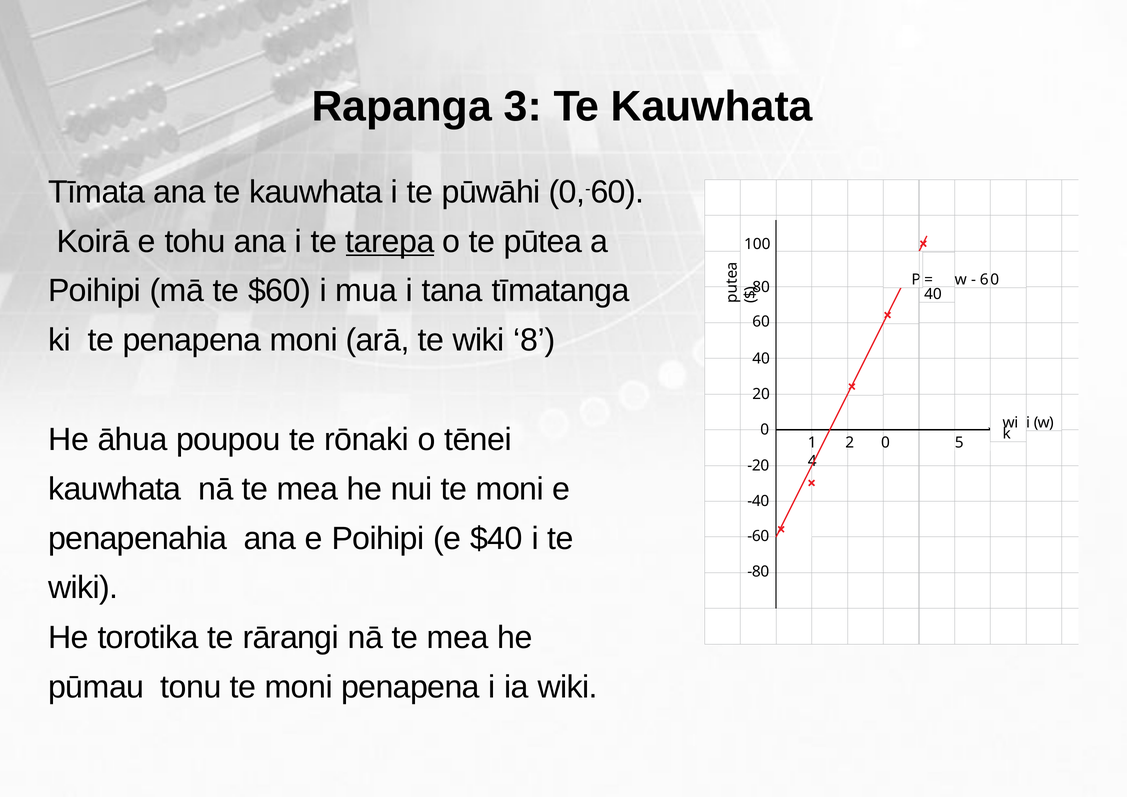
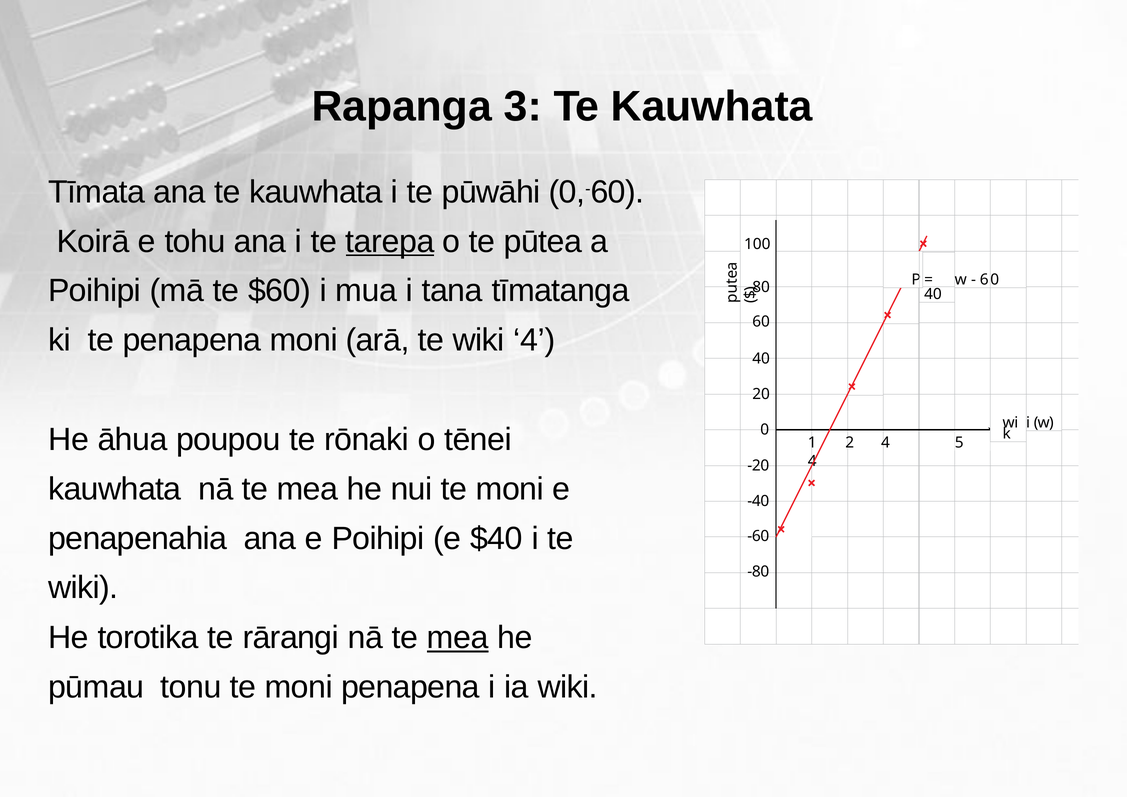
wiki 8: 8 -> 4 (534, 340)
2 0: 0 -> 4 (885, 443)
mea underline: none -> present (458, 638)
